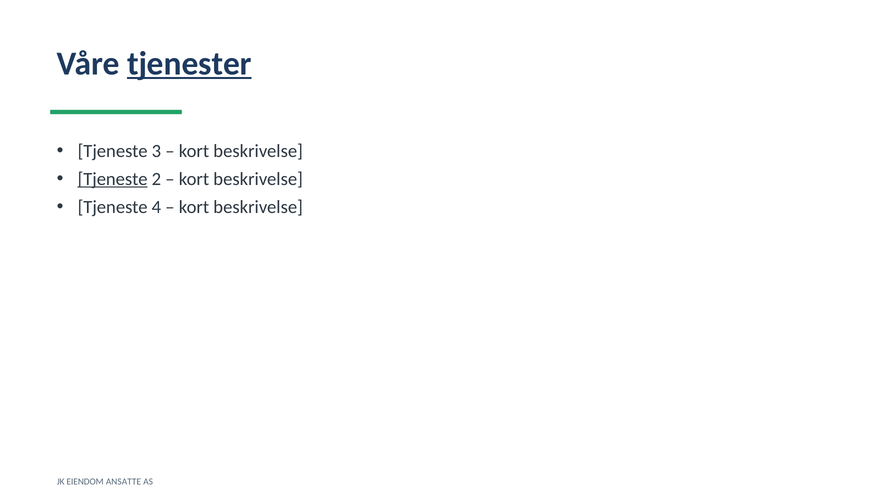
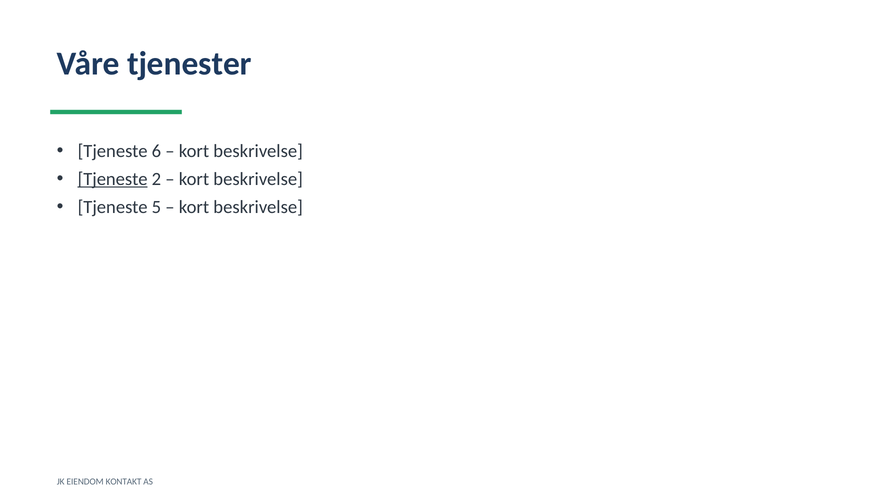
tjenester underline: present -> none (189, 64)
3: 3 -> 6 (156, 151)
4: 4 -> 5 (156, 207)
ANSATTE: ANSATTE -> KONTAKT (124, 481)
